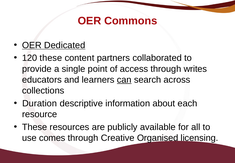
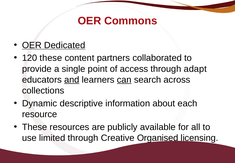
writes: writes -> adapt (195, 69)
and underline: none -> present (72, 80)
Duration: Duration -> Dynamic (40, 103)
comes: comes -> limited (52, 138)
